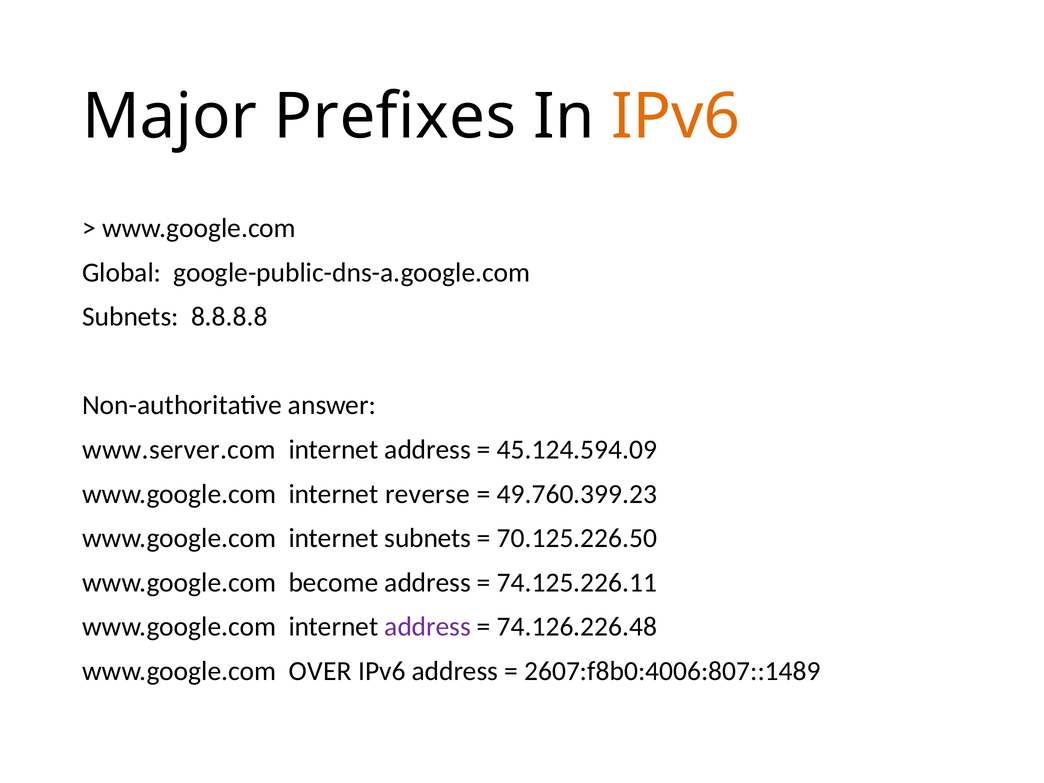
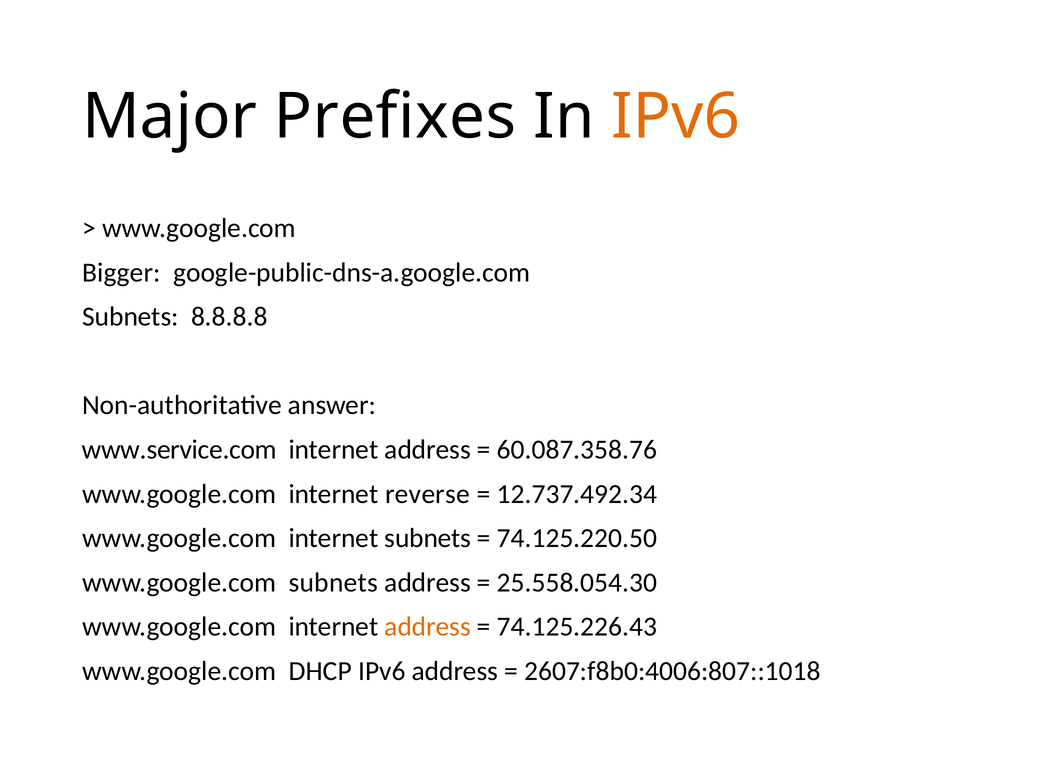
Global: Global -> Bigger (122, 273)
www.server.com: www.server.com -> www.service.com (179, 450)
45.124.594.09: 45.124.594.09 -> 60.087.358.76 (577, 450)
49.760.399.23: 49.760.399.23 -> 12.737.492.34 (577, 494)
70.125.226.50: 70.125.226.50 -> 74.125.220.50 (577, 538)
www.google.com become: become -> subnets (333, 582)
74.125.226.11: 74.125.226.11 -> 25.558.054.30 (577, 582)
address colour: purple -> orange (428, 627)
74.126.226.48: 74.126.226.48 -> 74.125.226.43 (577, 627)
OVER: OVER -> DHCP (320, 671)
2607:f8b0:4006:807::1489: 2607:f8b0:4006:807::1489 -> 2607:f8b0:4006:807::1018 (672, 671)
